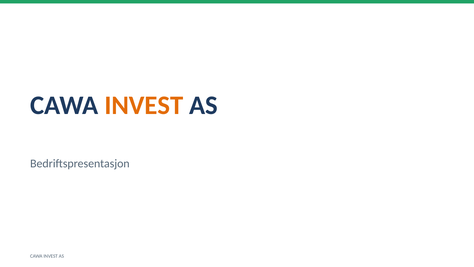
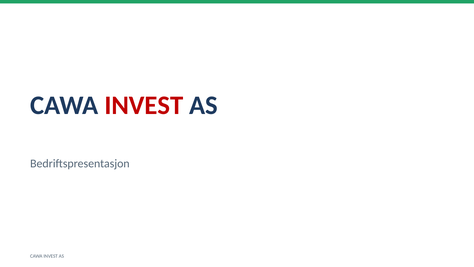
INVEST colour: orange -> red (144, 105)
